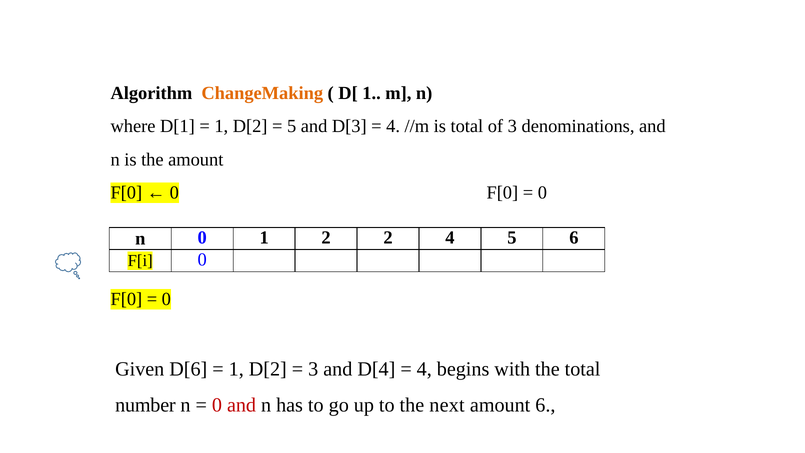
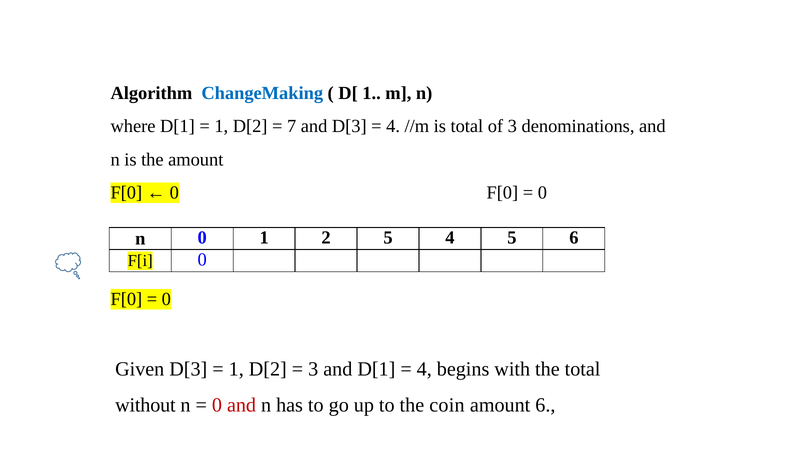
ChangeMaking colour: orange -> blue (262, 93)
5: 5 -> 7 (292, 126)
2 2: 2 -> 5 (388, 238)
Given D[6: D[6 -> D[3 (188, 369)
and D[4: D[4 -> D[1 (376, 369)
number: number -> without (145, 405)
next: next -> coin (447, 405)
